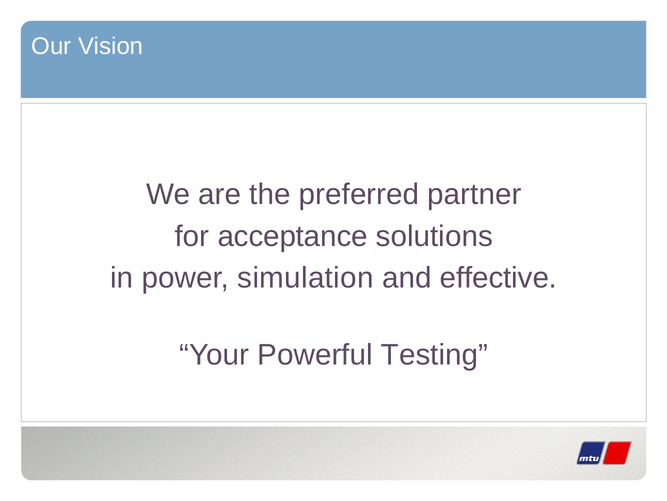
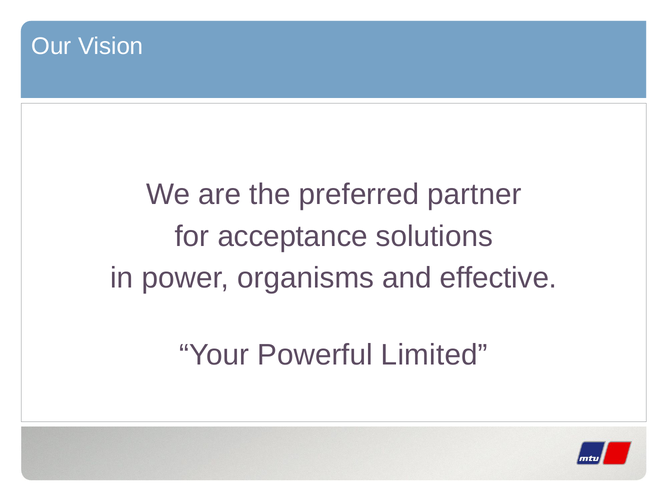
simulation: simulation -> organisms (306, 277)
Testing: Testing -> Limited (434, 354)
